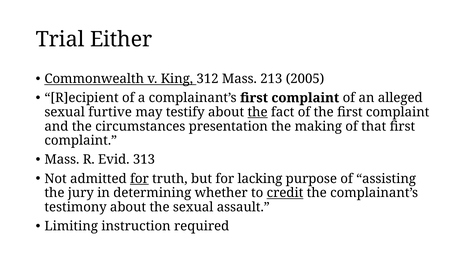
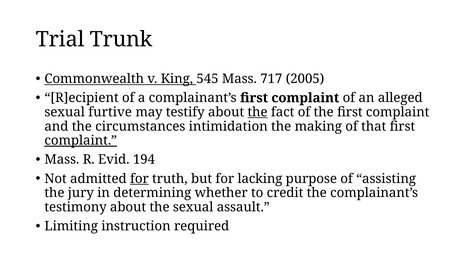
Either: Either -> Trunk (121, 39)
312: 312 -> 545 (208, 79)
213: 213 -> 717 (271, 79)
presentation: presentation -> intimidation (228, 126)
complaint underline: none -> present (81, 141)
313: 313 -> 194 (144, 160)
credit underline: present -> none (285, 193)
